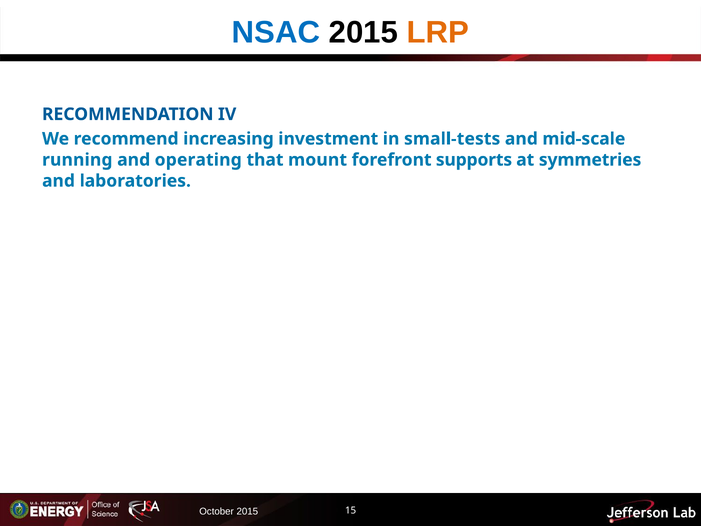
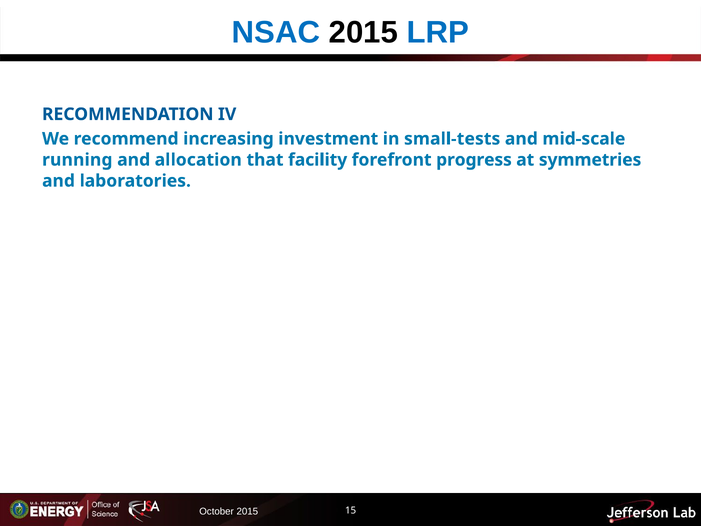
LRP colour: orange -> blue (438, 32)
operating: operating -> allocation (198, 160)
mount: mount -> facility (318, 160)
supports: supports -> progress (474, 160)
